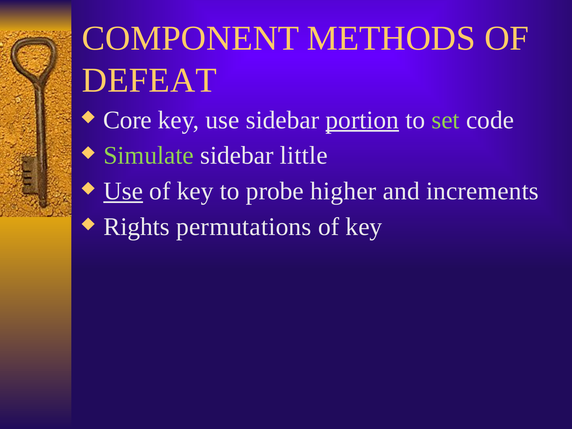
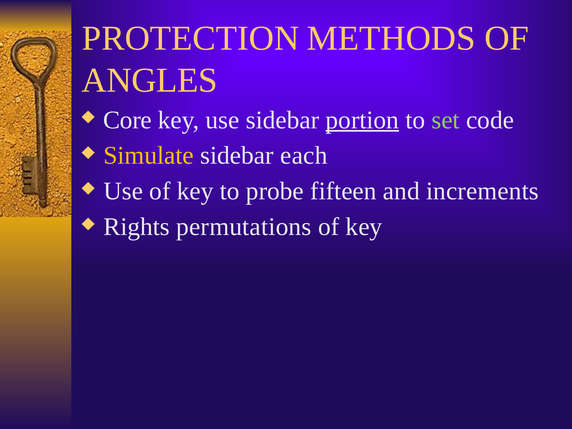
COMPONENT: COMPONENT -> PROTECTION (191, 38)
DEFEAT: DEFEAT -> ANGLES (150, 80)
Simulate colour: light green -> yellow (149, 156)
little: little -> each (304, 156)
Use underline: present -> none (123, 191)
higher: higher -> fifteen (343, 191)
